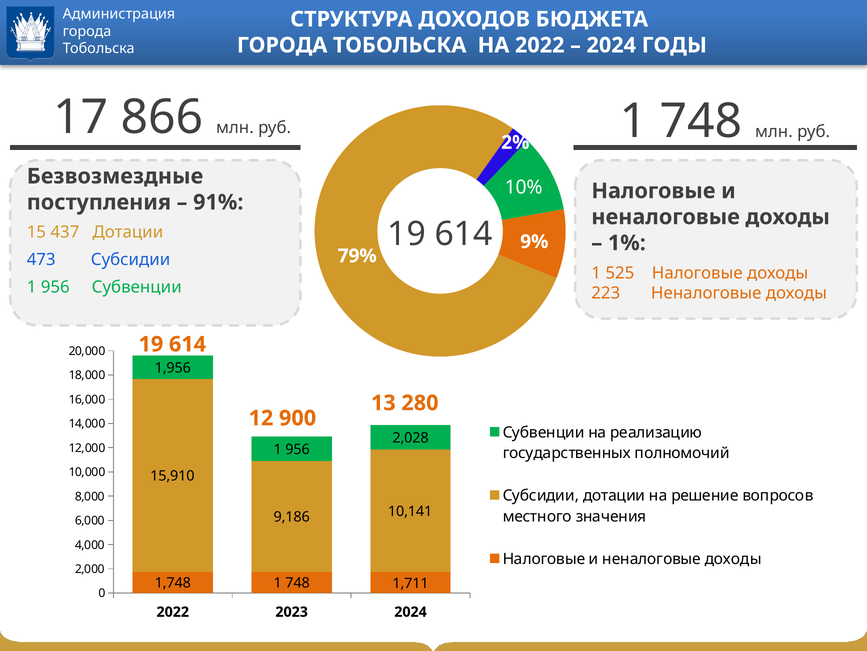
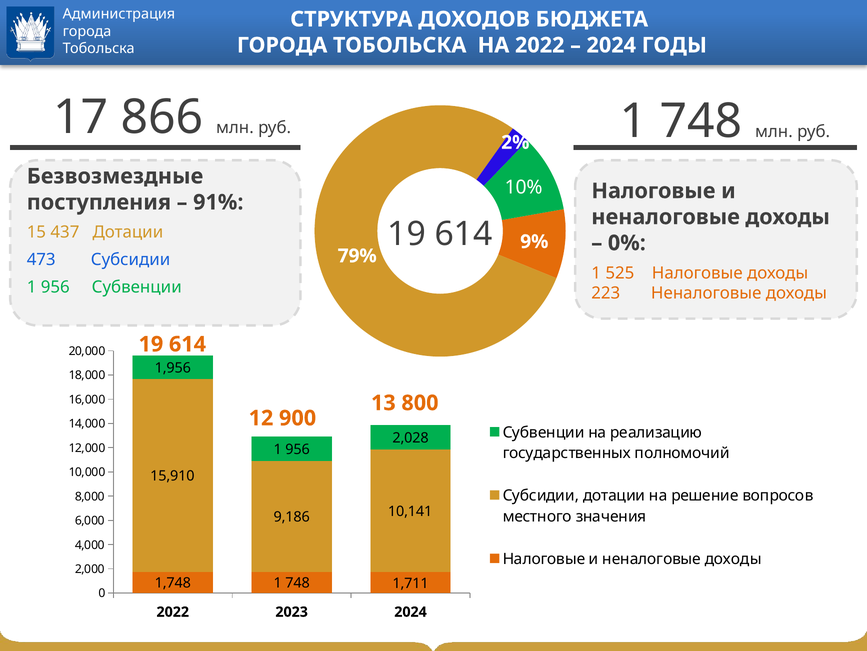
1%: 1% -> 0% (627, 243)
280: 280 -> 800 (420, 403)
